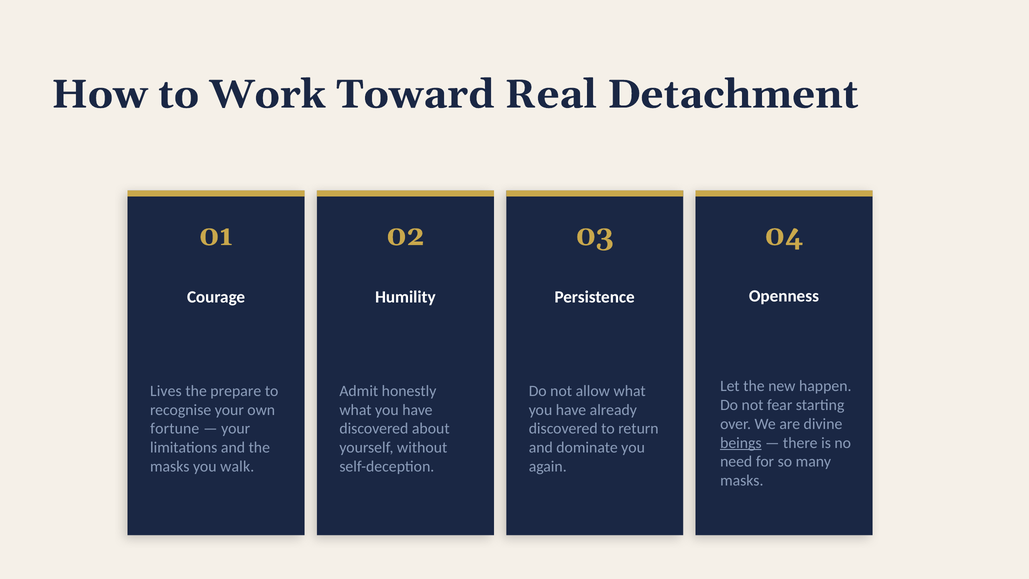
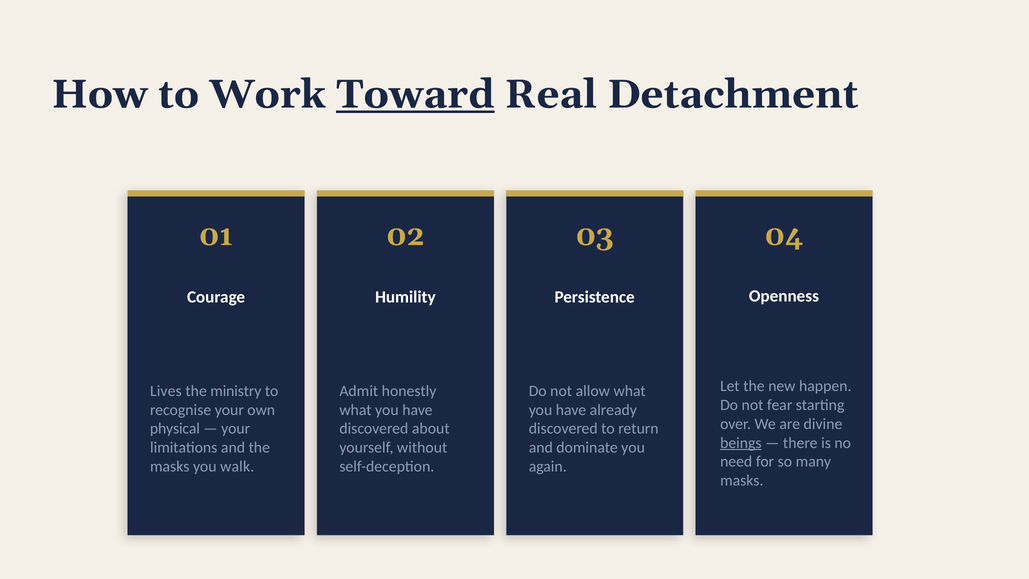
Toward underline: none -> present (415, 94)
prepare: prepare -> ministry (236, 391)
fortune: fortune -> physical (175, 429)
